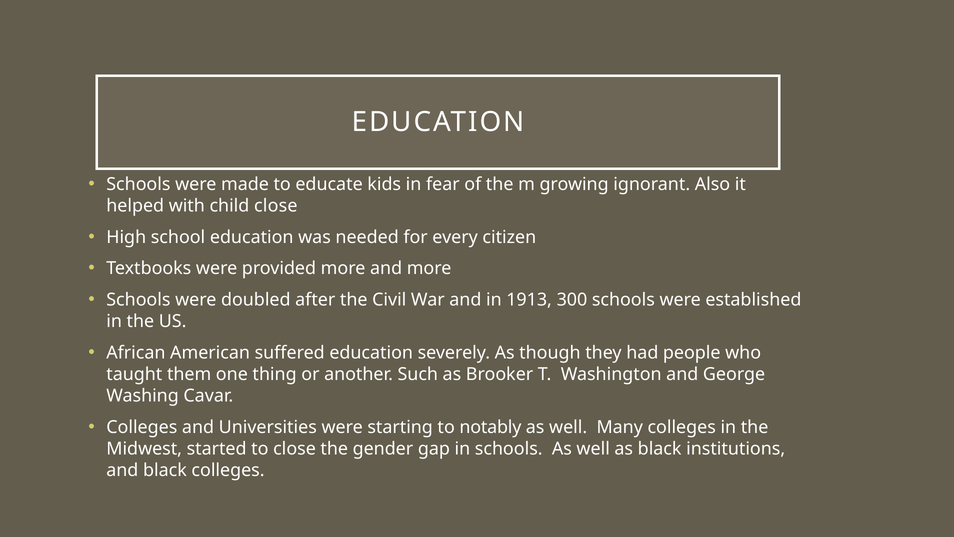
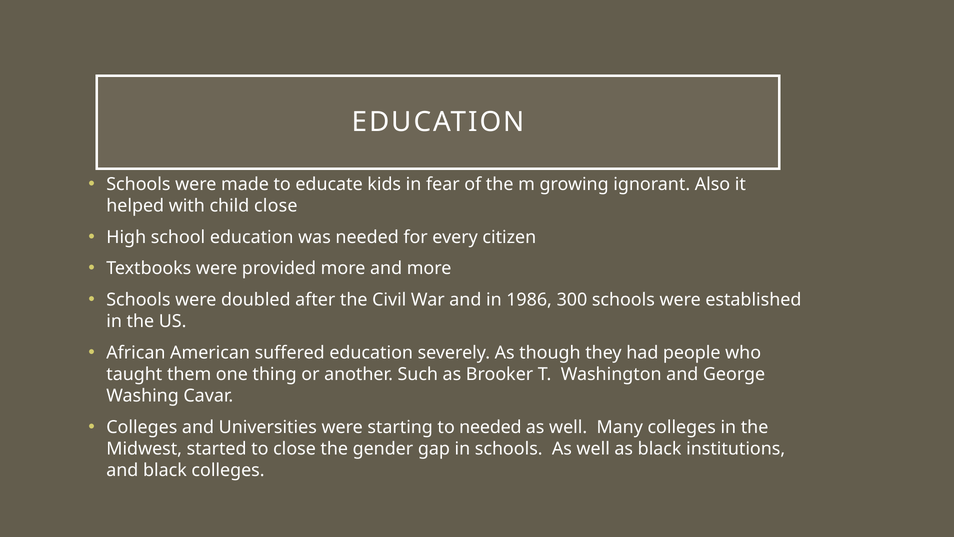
1913: 1913 -> 1986 (529, 300)
to notably: notably -> needed (490, 427)
